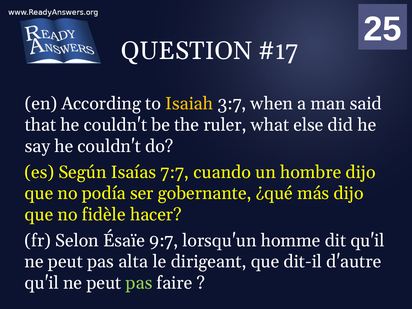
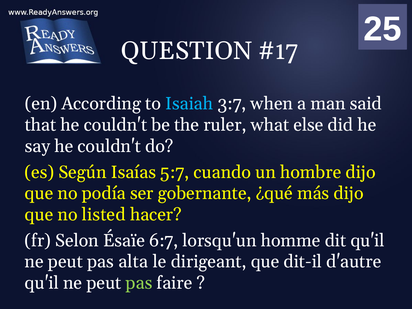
Isaiah colour: yellow -> light blue (189, 104)
7:7: 7:7 -> 5:7 (175, 172)
fidèle: fidèle -> listed (104, 215)
9:7: 9:7 -> 6:7 (164, 241)
